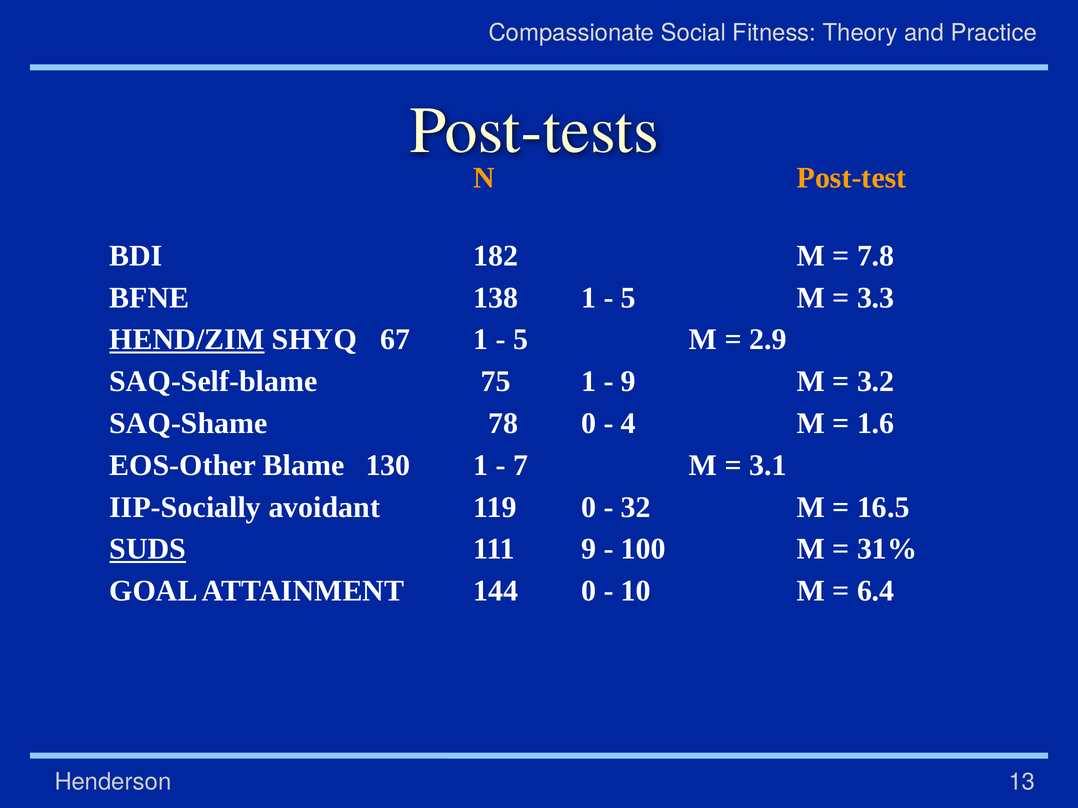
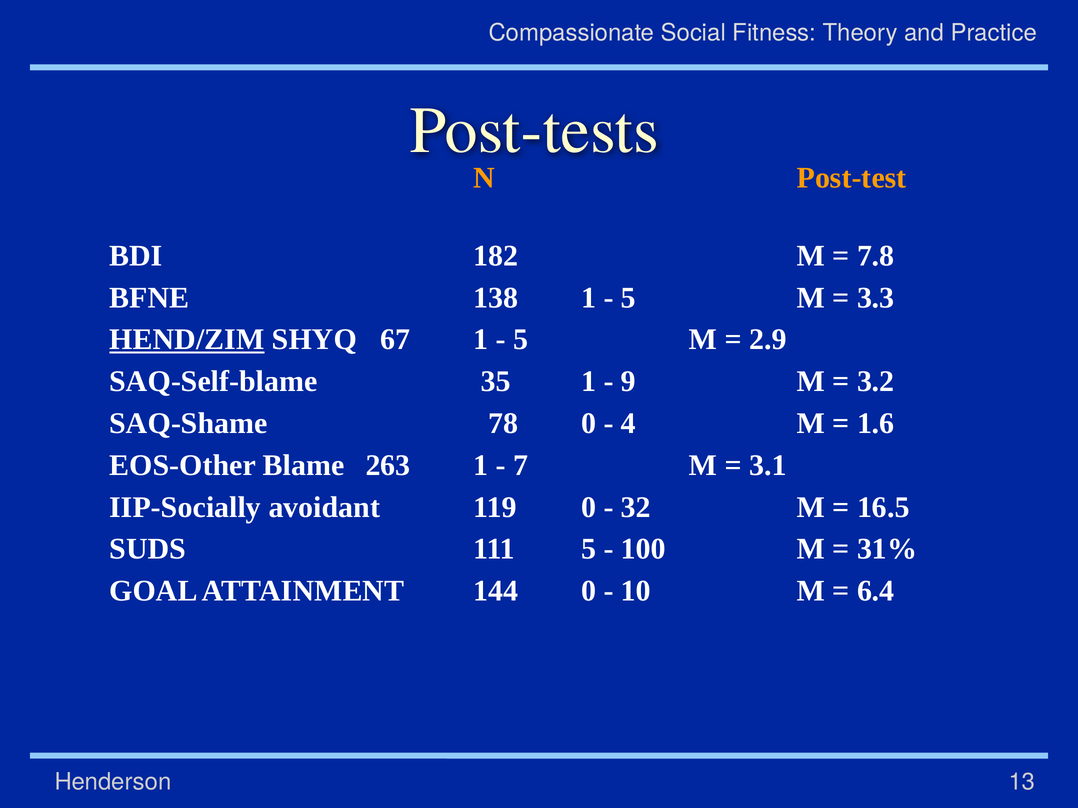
75: 75 -> 35 (496, 382)
130: 130 -> 263 (388, 466)
SUDS underline: present -> none (148, 549)
111 9: 9 -> 5 (589, 549)
